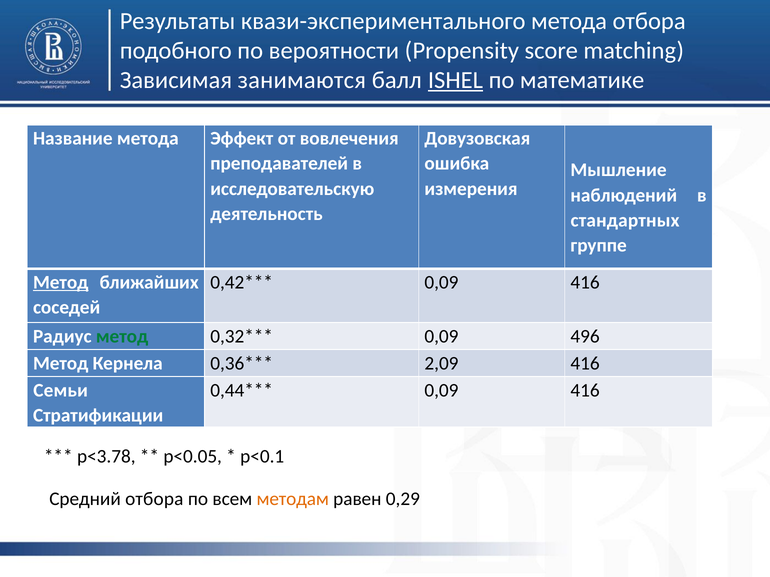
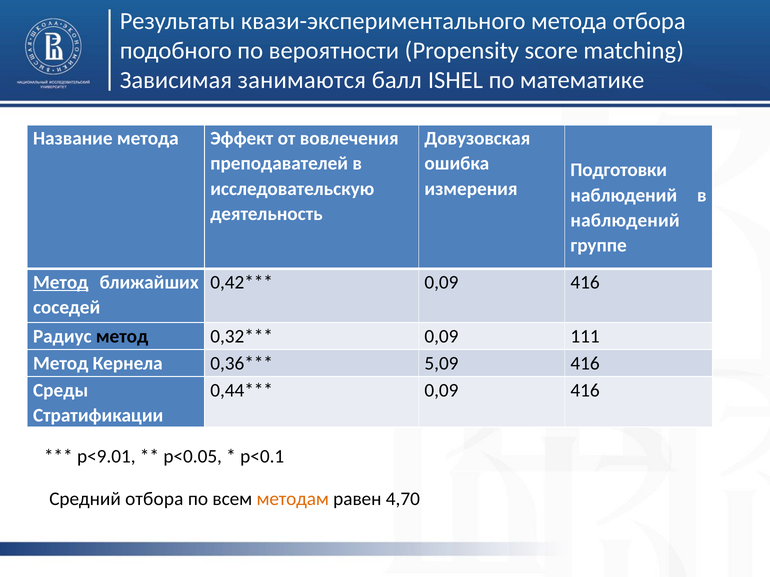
ISHEL underline: present -> none (455, 80)
Мышление: Мышление -> Подготовки (619, 170)
стандартных: стандартных -> наблюдений (625, 220)
метод colour: green -> black (122, 337)
496: 496 -> 111 (585, 337)
2,09: 2,09 -> 5,09 (441, 364)
Семьи: Семьи -> Среды (61, 391)
p<3.78: p<3.78 -> p<9.01 (106, 457)
0,29: 0,29 -> 4,70 (403, 499)
